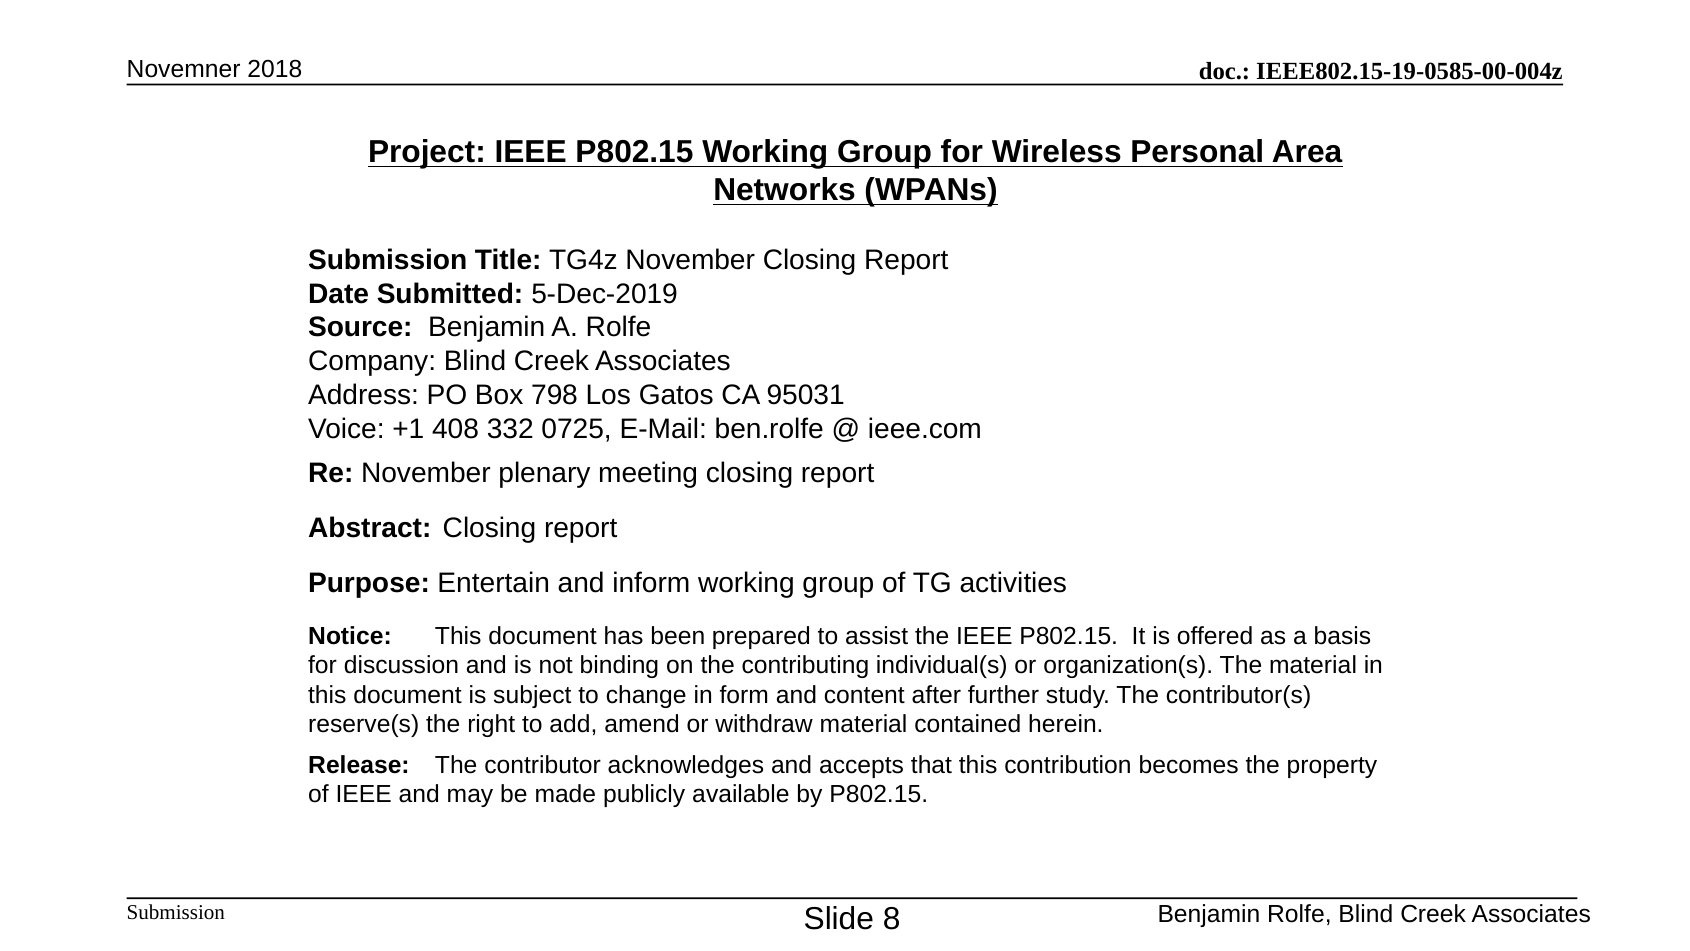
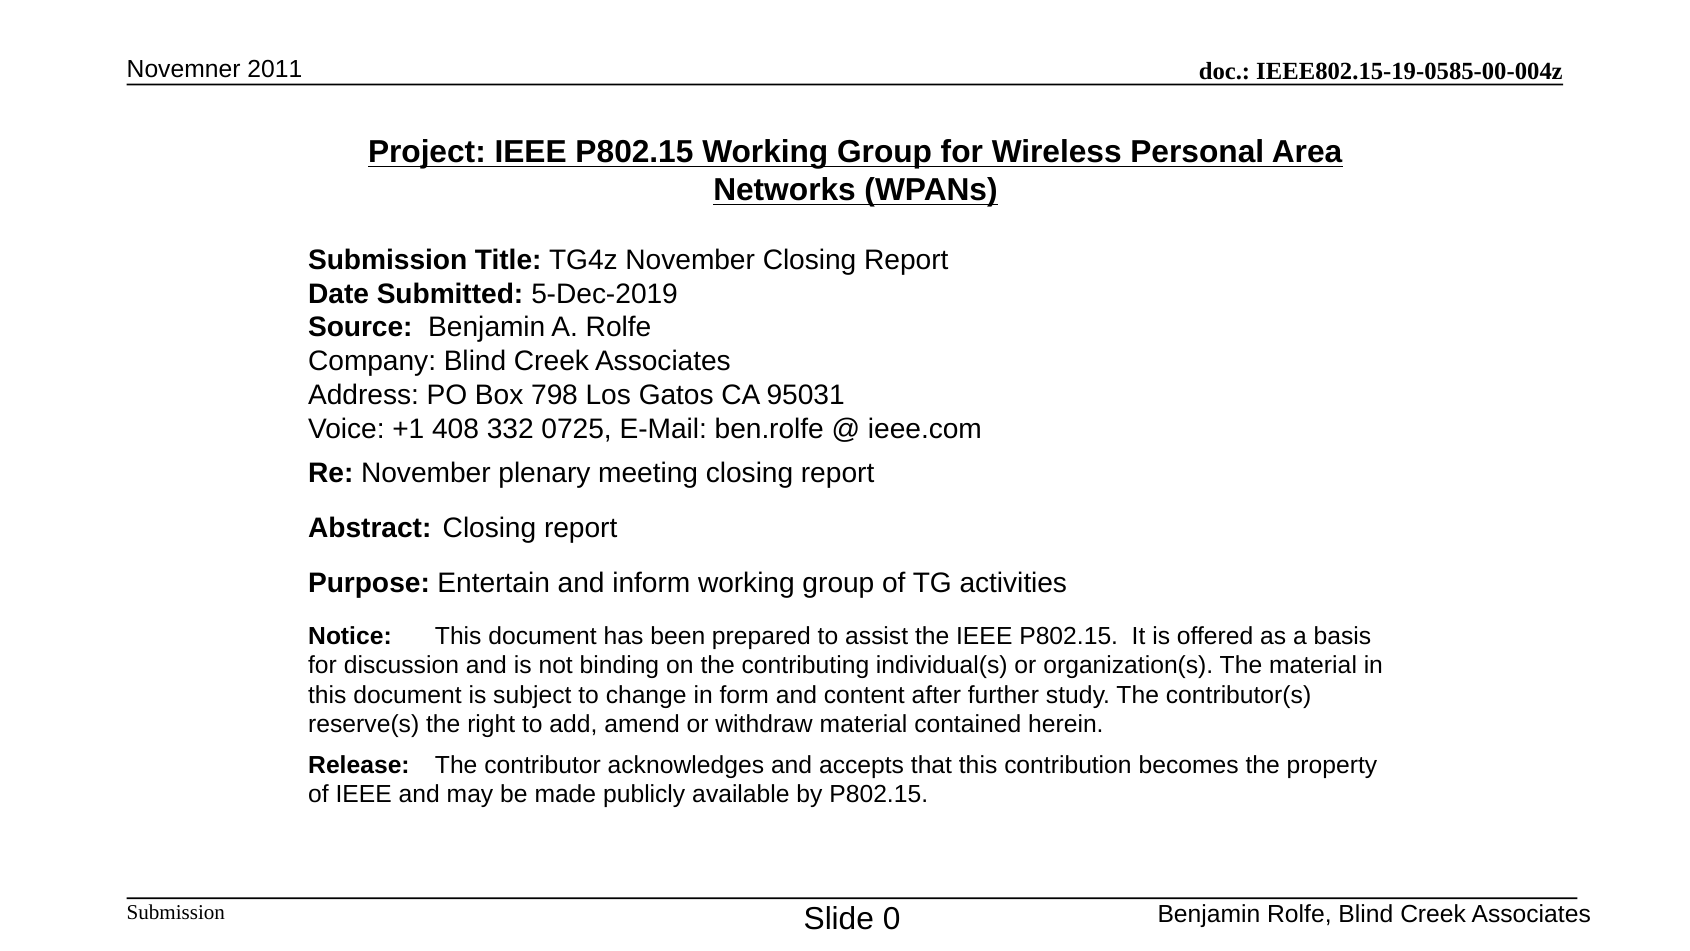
2018: 2018 -> 2011 (275, 69)
8: 8 -> 0 (892, 919)
